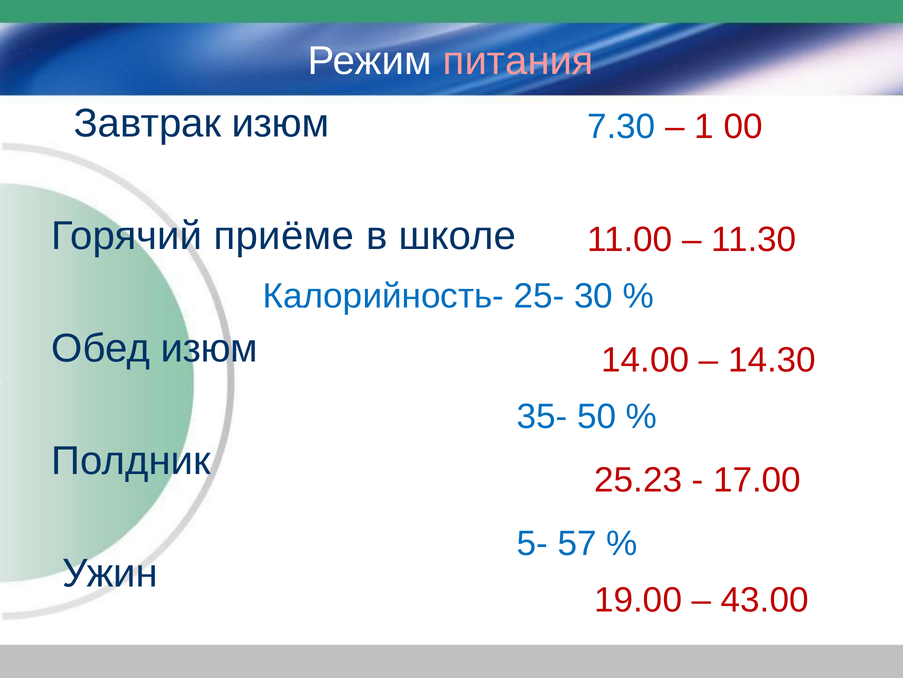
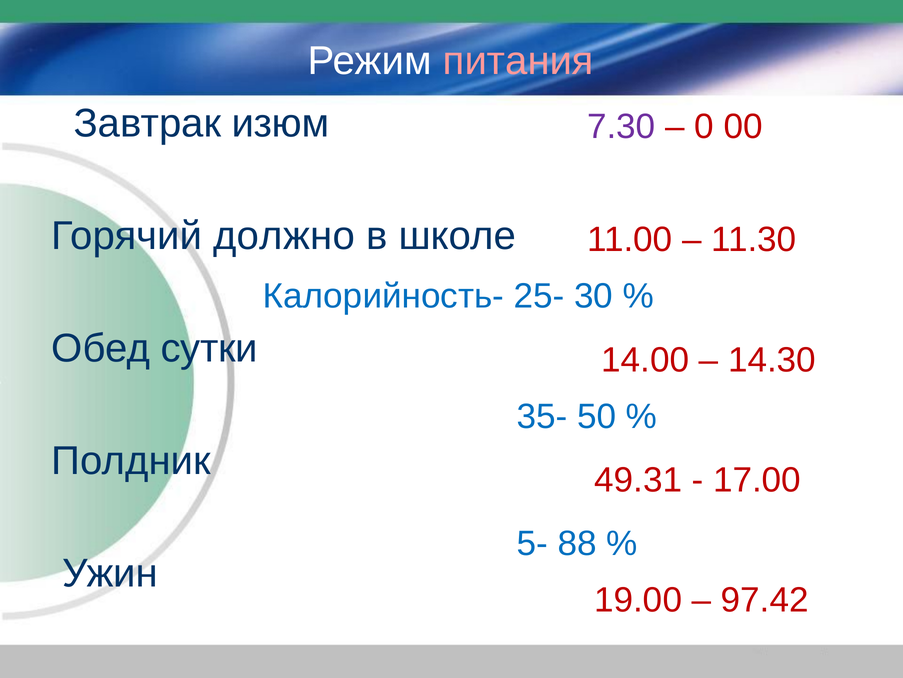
7.30 colour: blue -> purple (621, 127)
1: 1 -> 0 (704, 127)
приёме: приёме -> должно (284, 236)
Обед изюм: изюм -> сутки (209, 348)
25.23: 25.23 -> 49.31 (638, 479)
57: 57 -> 88 (577, 543)
43.00: 43.00 -> 97.42 (765, 599)
